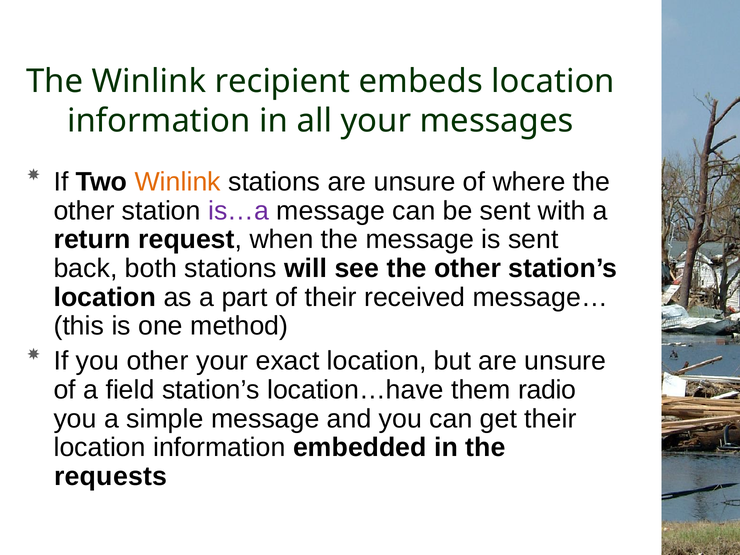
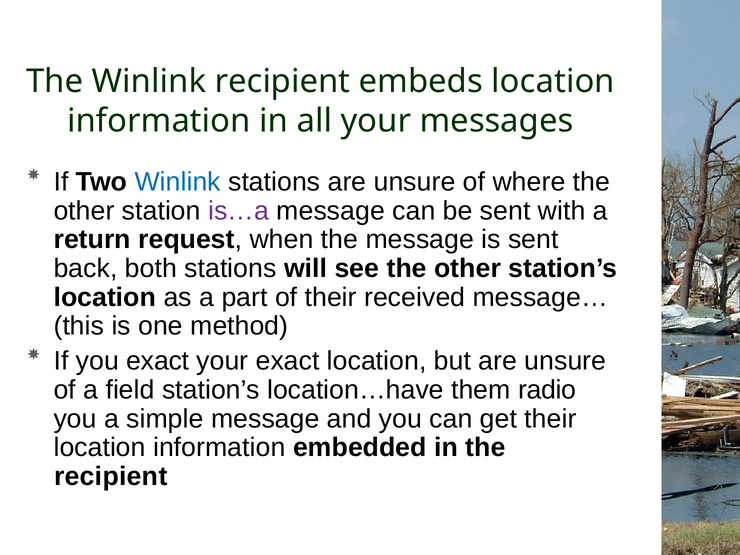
Winlink colour: orange -> blue (178, 182)
you other: other -> exact (158, 361)
requests: requests -> recipient (111, 476)
